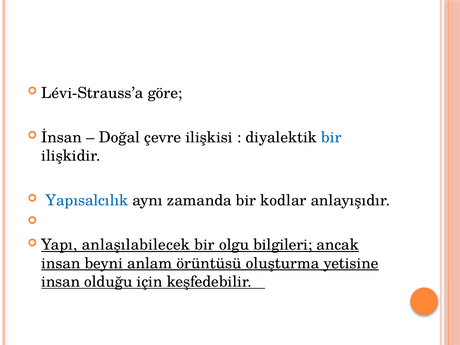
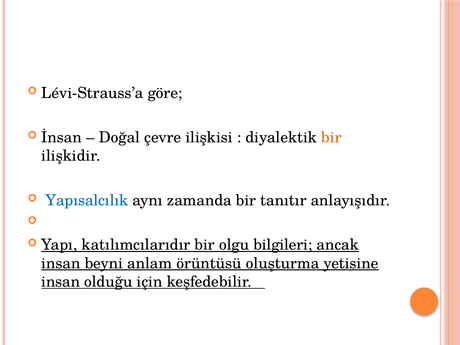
bir colour: blue -> orange (331, 138)
kodlar: kodlar -> tanıtır (283, 200)
anlaşılabilecek: anlaşılabilecek -> katılımcılarıdır (136, 245)
